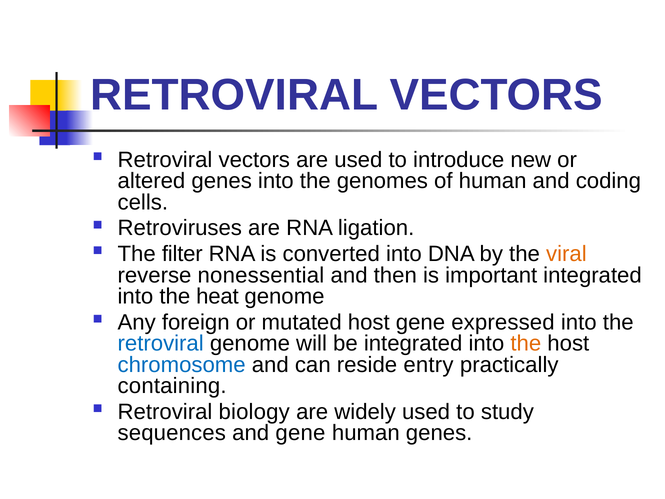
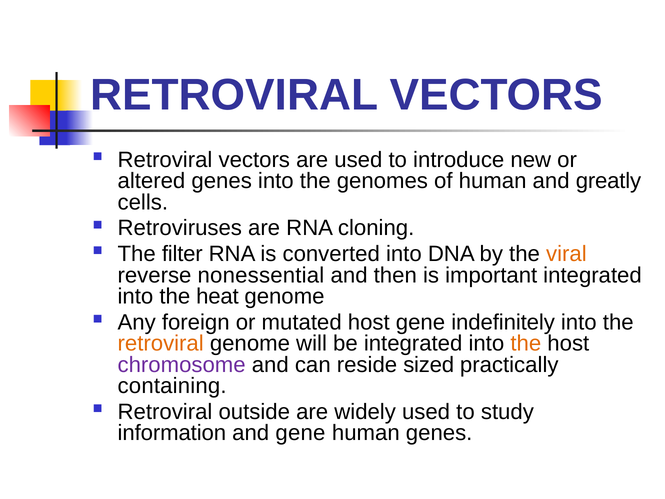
coding: coding -> greatly (608, 181)
ligation: ligation -> cloning (376, 228)
expressed: expressed -> indefinitely (503, 322)
retroviral colour: blue -> orange (161, 343)
chromosome colour: blue -> purple (182, 365)
entry: entry -> sized (429, 365)
biology: biology -> outside (254, 412)
sequences: sequences -> information (172, 433)
